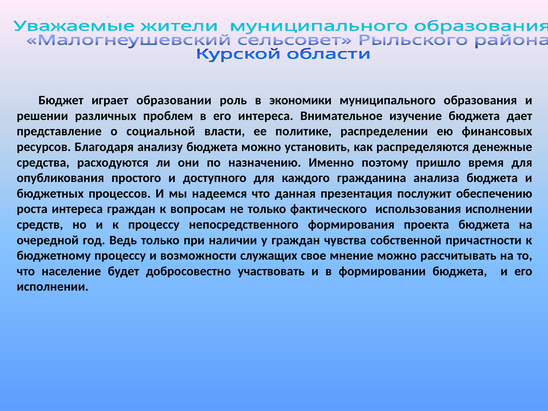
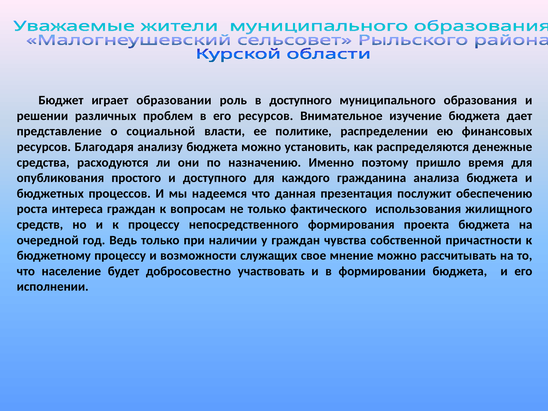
в экономики: экономики -> доступного (301, 100)
его интереса: интереса -> ресурсов (266, 116)
использования исполнении: исполнении -> жилищного (499, 209)
